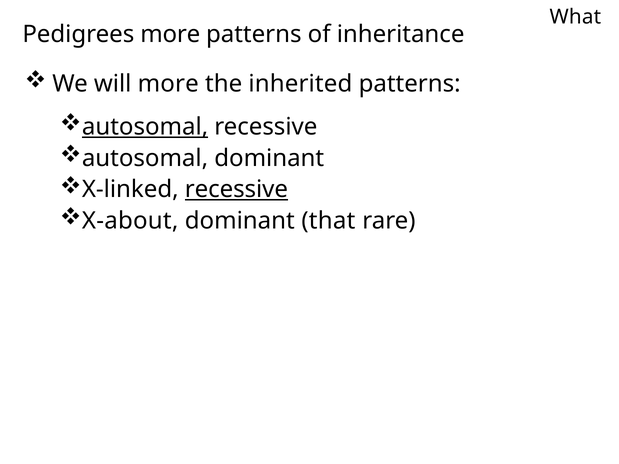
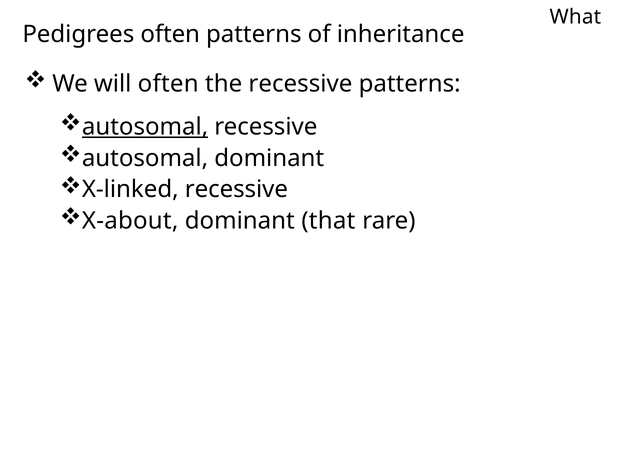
Pedigrees more: more -> often (170, 34)
will more: more -> often (168, 84)
the inherited: inherited -> recessive (300, 84)
recessive underline: present -> none (236, 190)
